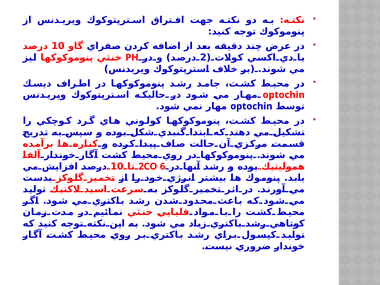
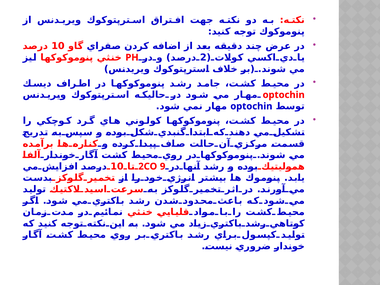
6: 6 -> 9 (163, 166)
